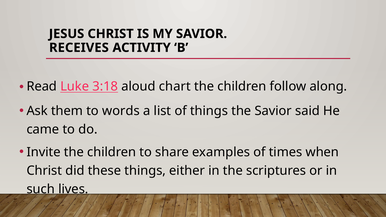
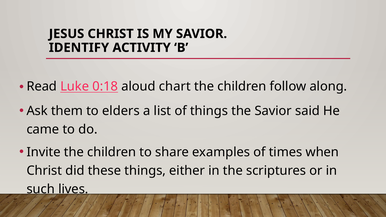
RECEIVES: RECEIVES -> IDENTIFY (79, 48)
3:18: 3:18 -> 0:18 (105, 86)
words: words -> elders (121, 111)
